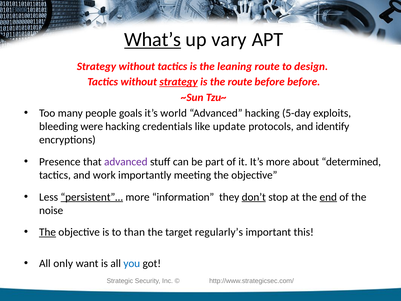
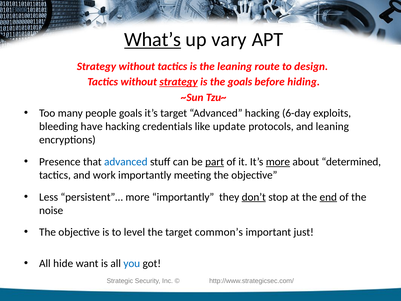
the route: route -> goals (240, 82)
before before: before -> hiding (304, 82)
it’s world: world -> target (174, 113)
5-day: 5-day -> 6-day (296, 113)
were: were -> have (92, 126)
and identify: identify -> leaning (332, 126)
advanced colour: purple -> blue (126, 162)
part underline: none -> present (215, 162)
more underline: none -> present (278, 162)
persistent”… underline: present -> none (92, 197)
more information: information -> importantly (183, 197)
The underline: present -> none (48, 232)
than: than -> level (134, 232)
regularly’s: regularly’s -> common’s (219, 232)
this: this -> just (304, 232)
only: only -> hide (63, 263)
